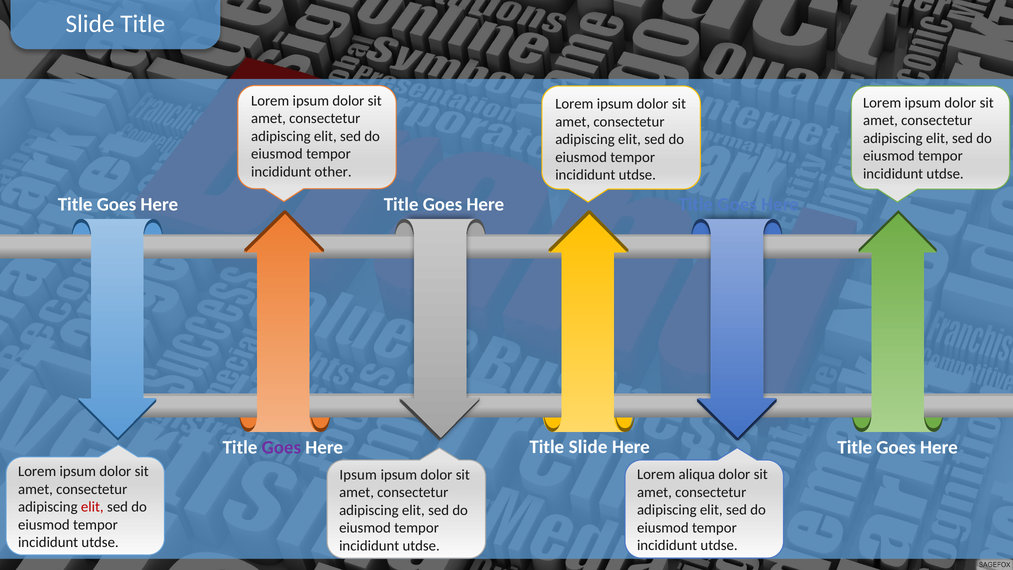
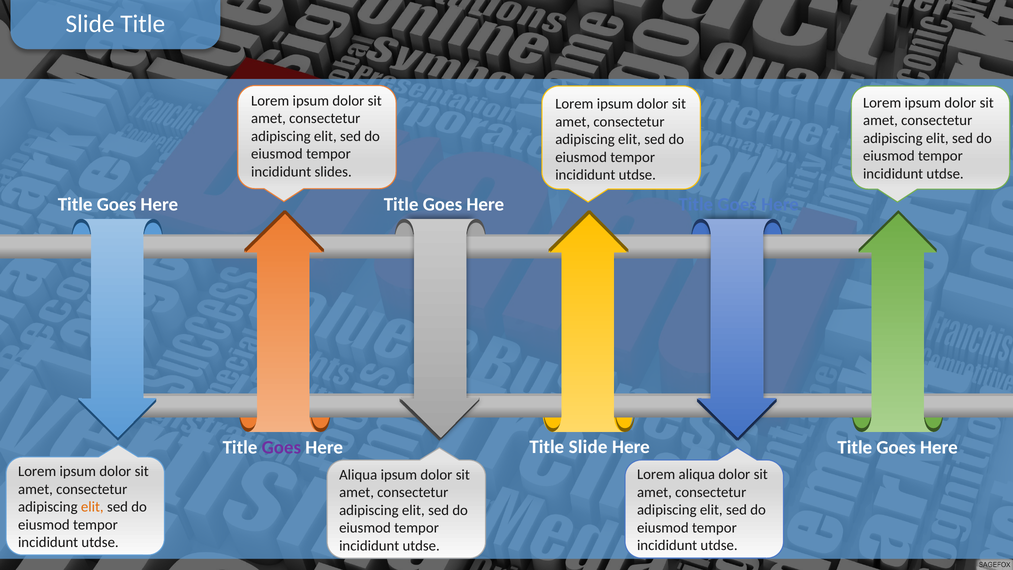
other: other -> slides (333, 172)
Ipsum: Ipsum -> Aliqua (358, 475)
elit colour: red -> orange (92, 507)
